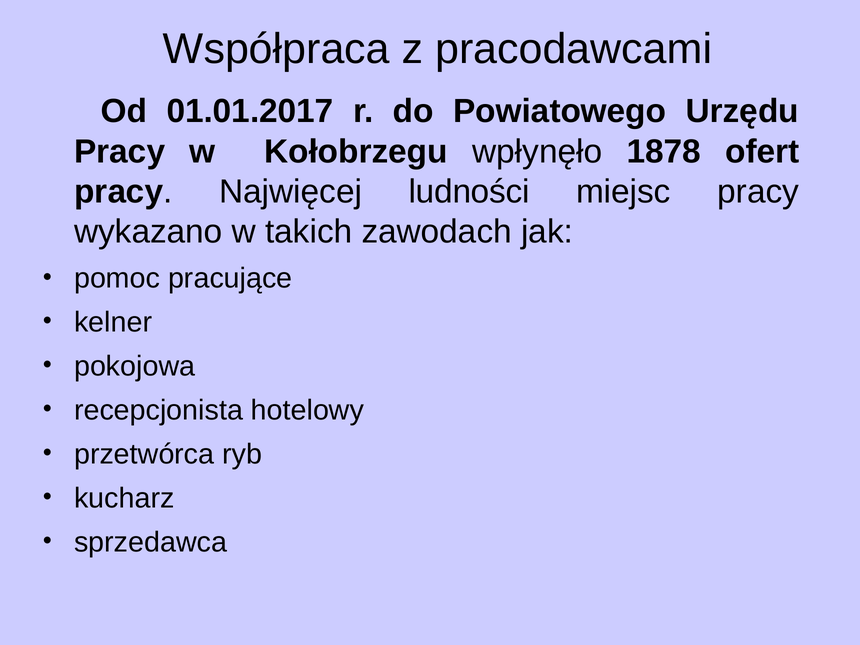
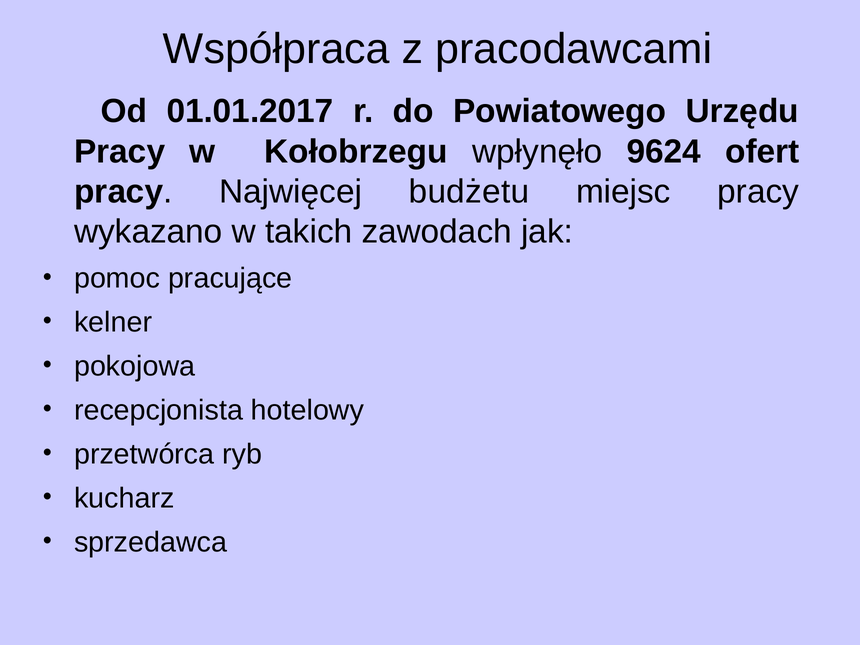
1878: 1878 -> 9624 (664, 152)
ludności: ludności -> budżetu (469, 192)
